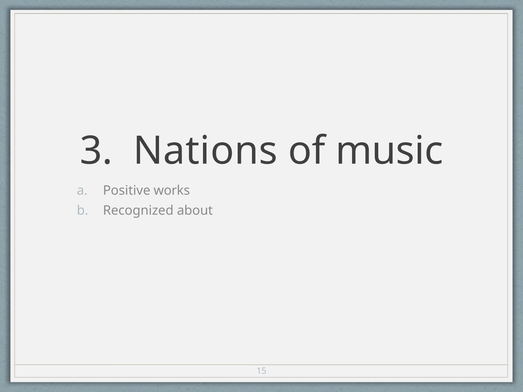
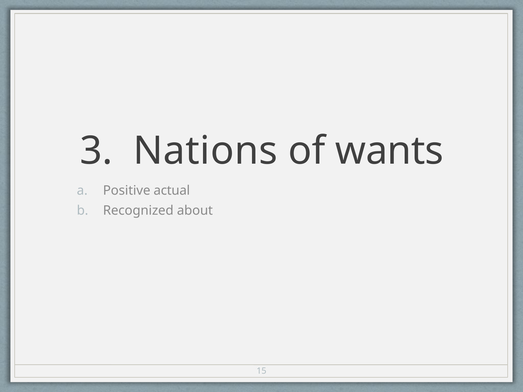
music: music -> wants (389, 151)
works: works -> actual (172, 191)
